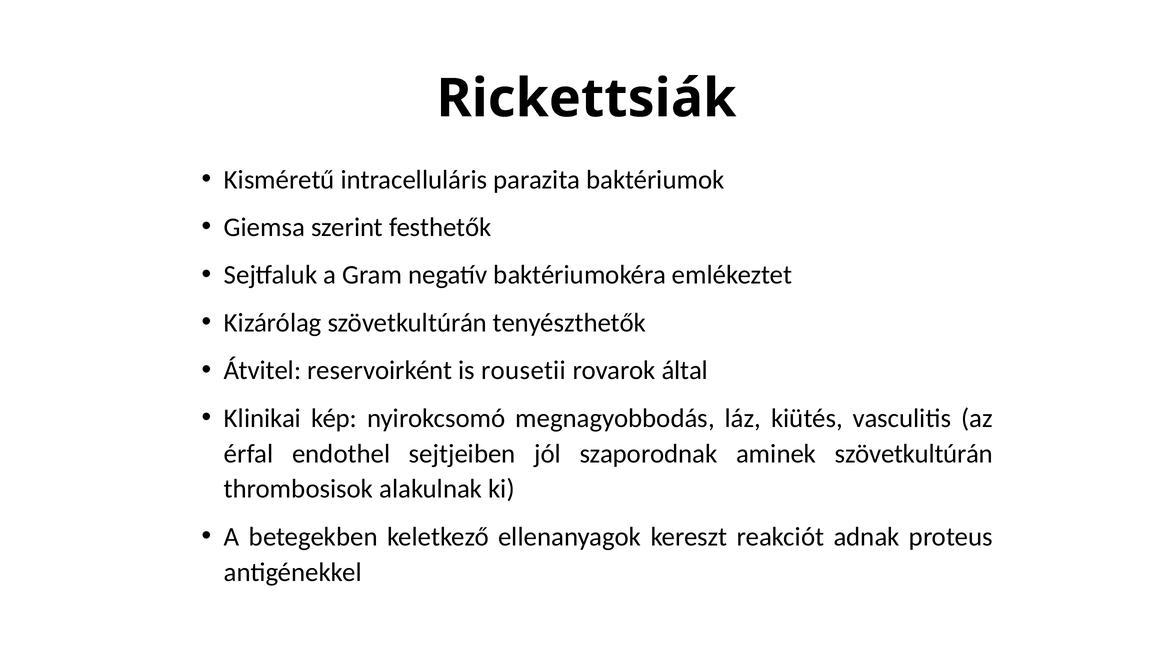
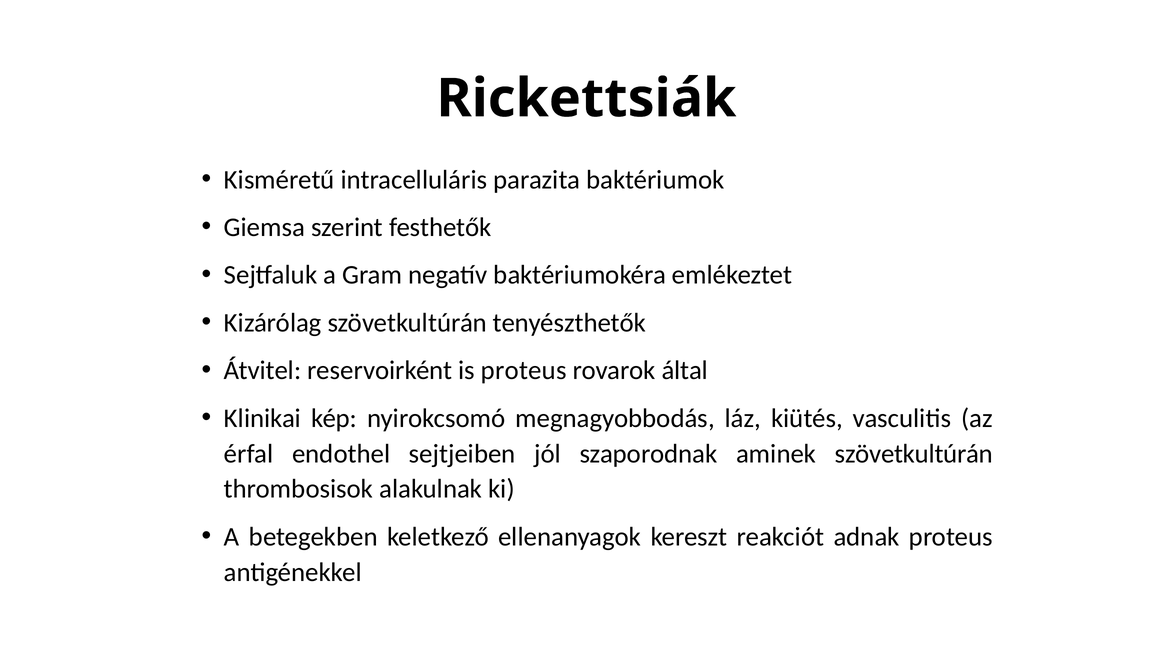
is rousetii: rousetii -> proteus (524, 370)
